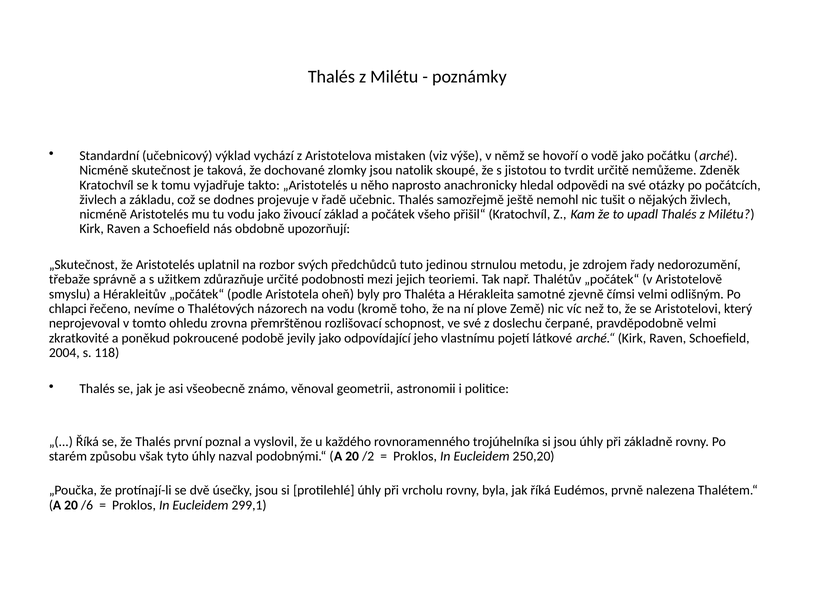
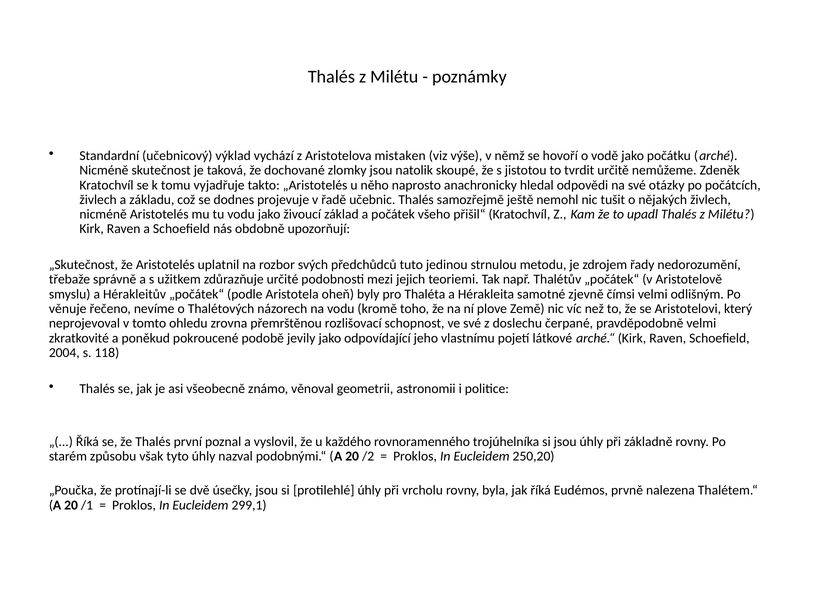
chlapci: chlapci -> věnuje (68, 309)
/6: /6 -> /1 (87, 505)
